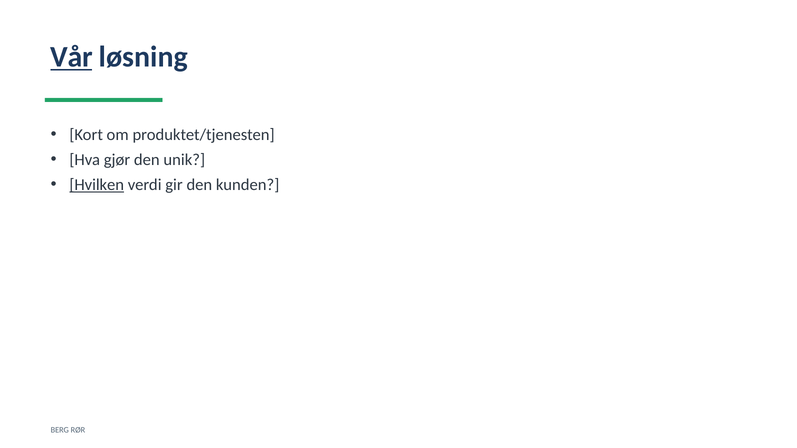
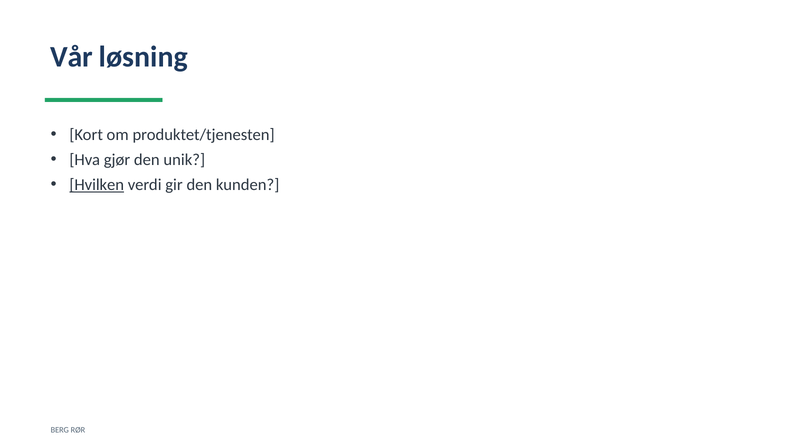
Vår underline: present -> none (72, 57)
